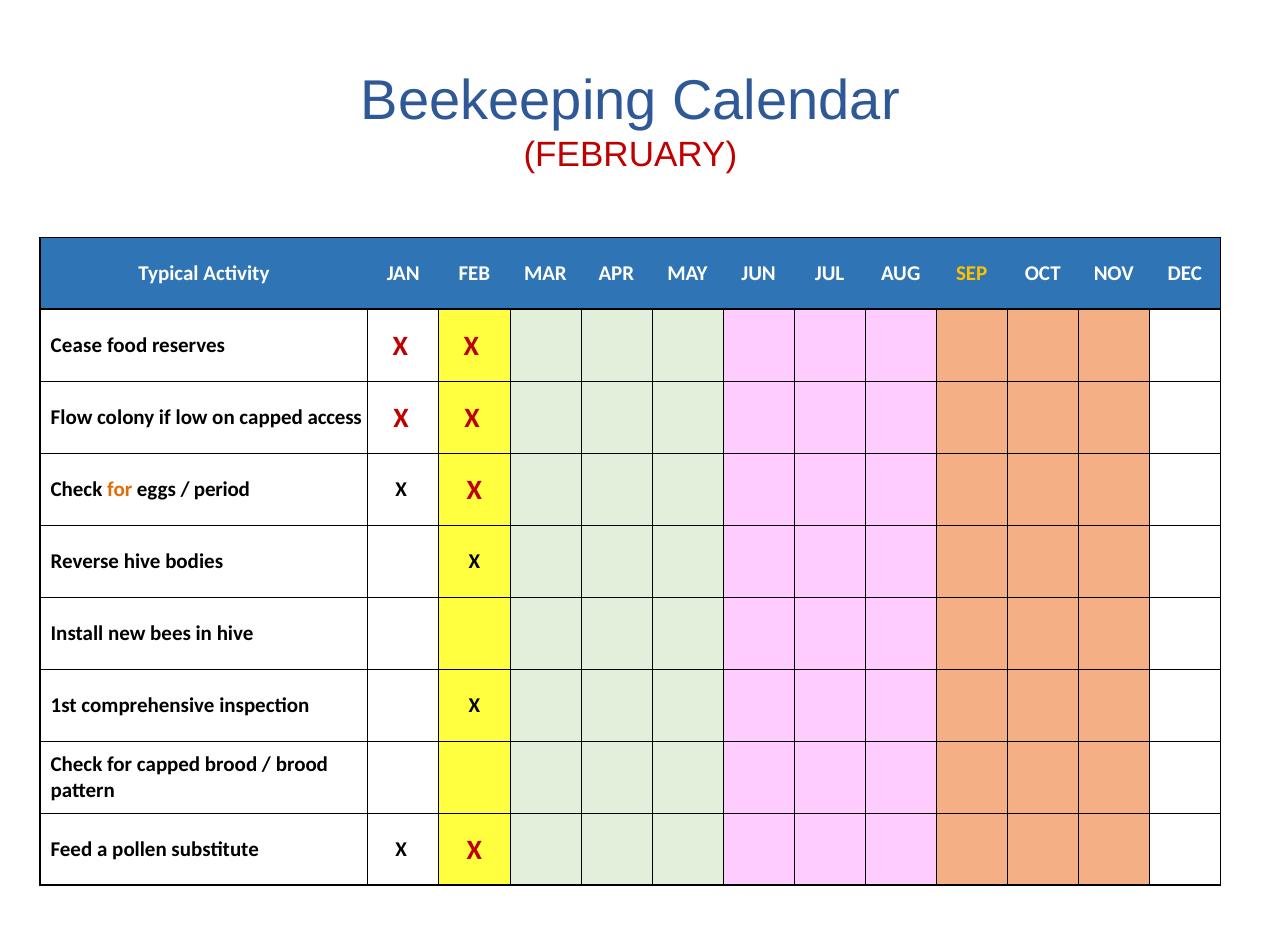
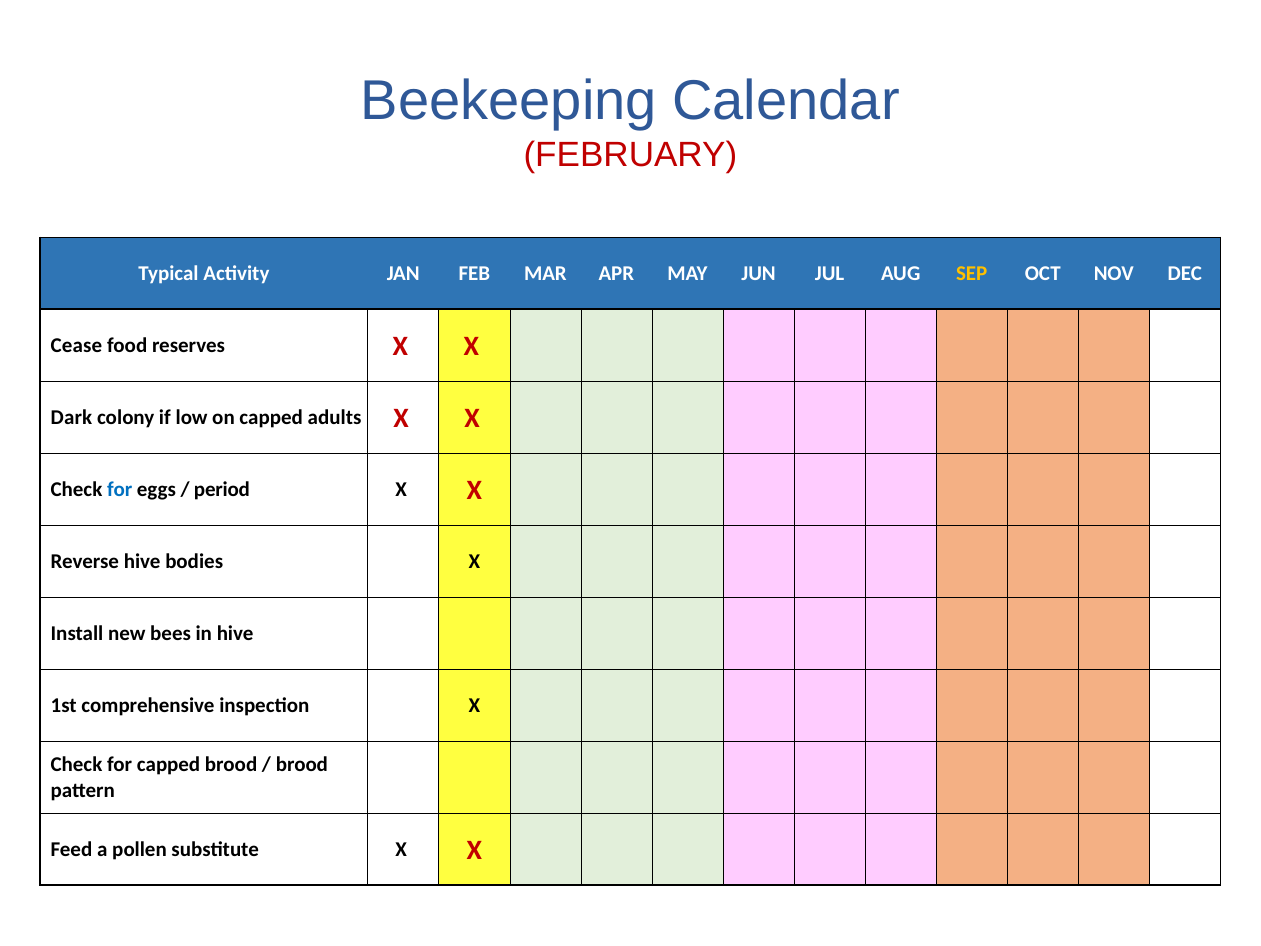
Flow: Flow -> Dark (72, 418)
access: access -> adults (335, 418)
for colour: orange -> blue (120, 490)
